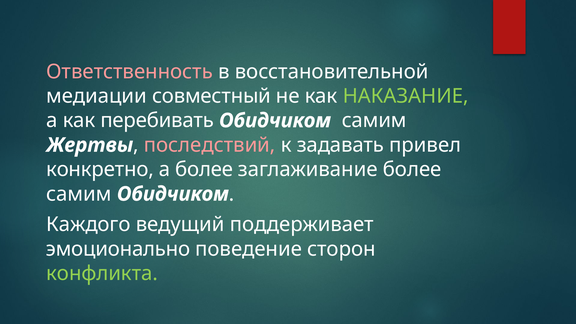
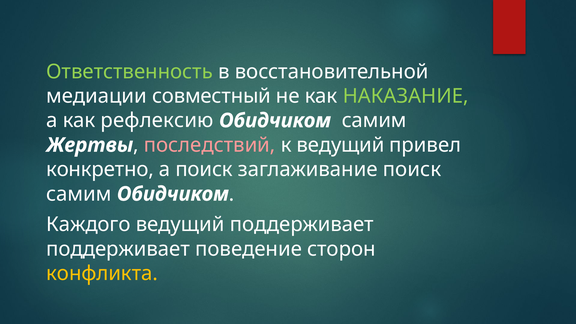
Ответственность colour: pink -> light green (129, 72)
перебивать: перебивать -> рефлексию (157, 121)
к задавать: задавать -> ведущий (340, 145)
а более: более -> поиск (204, 170)
заглаживание более: более -> поиск (412, 170)
эмоционально: эмоционально -> поддерживает (118, 249)
конфликта colour: light green -> yellow (102, 273)
